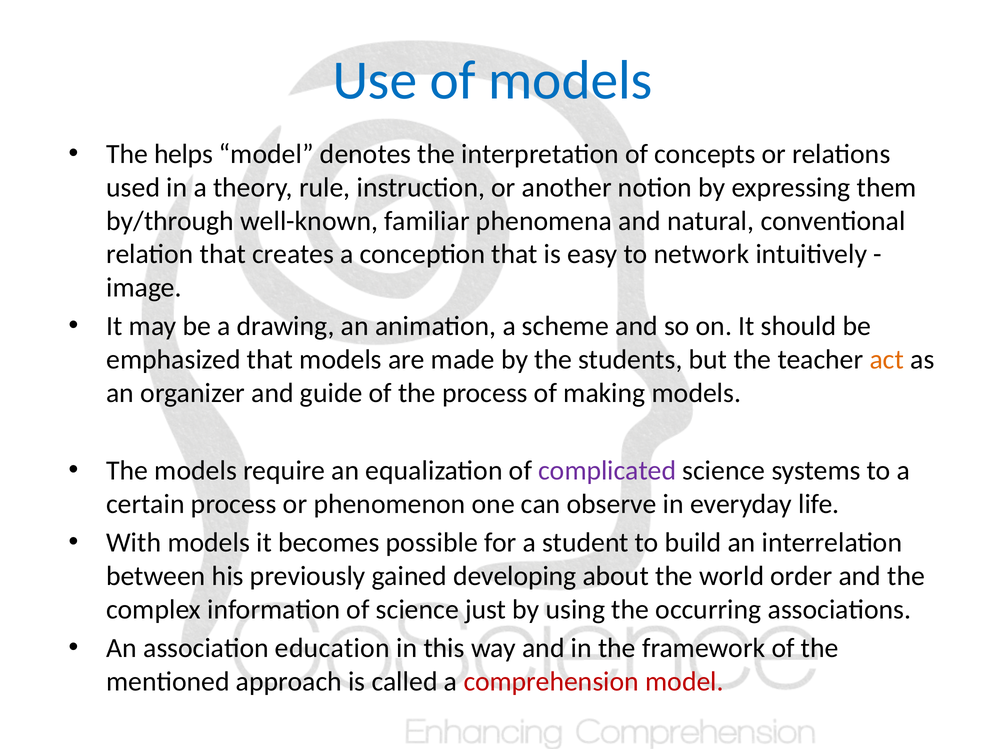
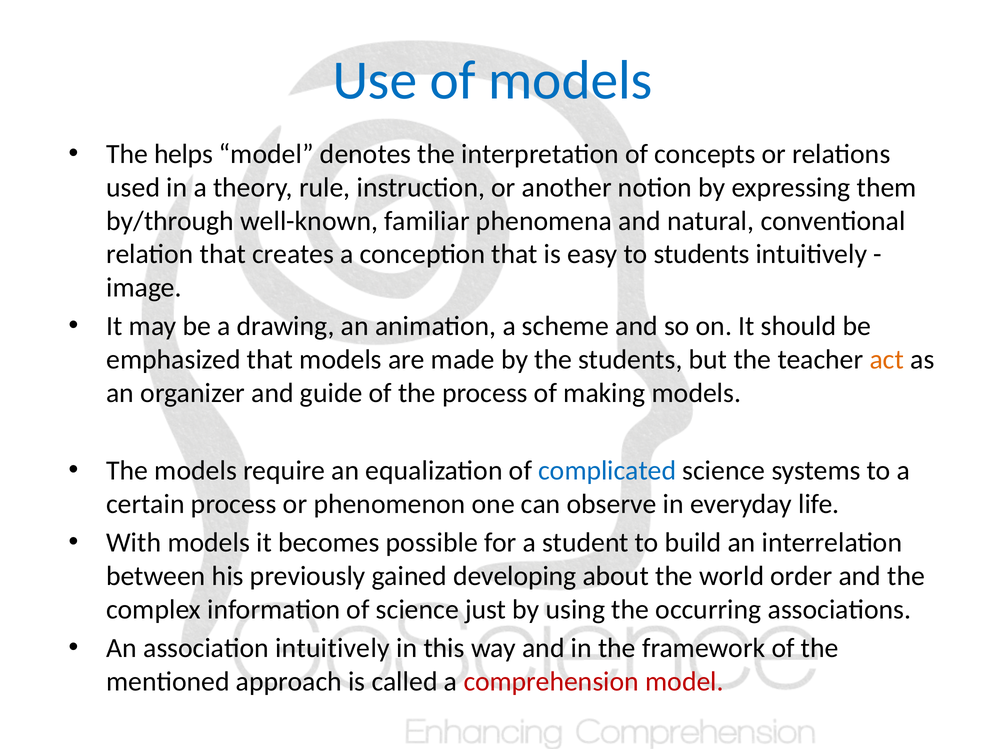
to network: network -> students (702, 254)
complicated colour: purple -> blue (607, 470)
association education: education -> intuitively (332, 648)
